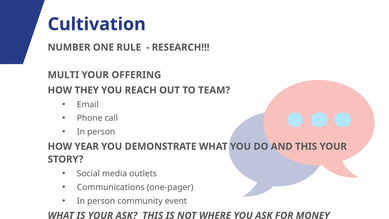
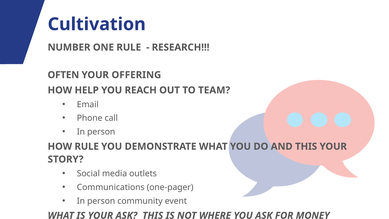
MULTI: MULTI -> OFTEN (63, 75)
THEY: THEY -> HELP (87, 90)
HOW YEAR: YEAR -> RULE (87, 146)
